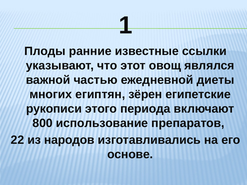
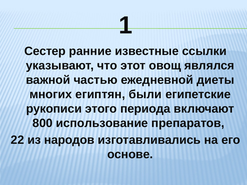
Плоды: Плоды -> Сестер (45, 51)
зёрен: зёрен -> были (145, 94)
